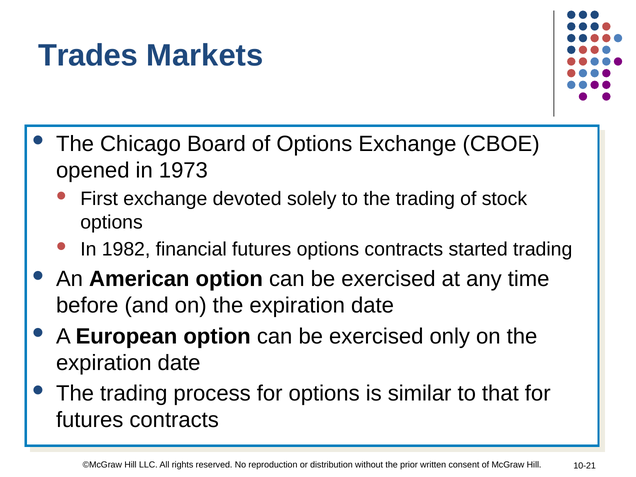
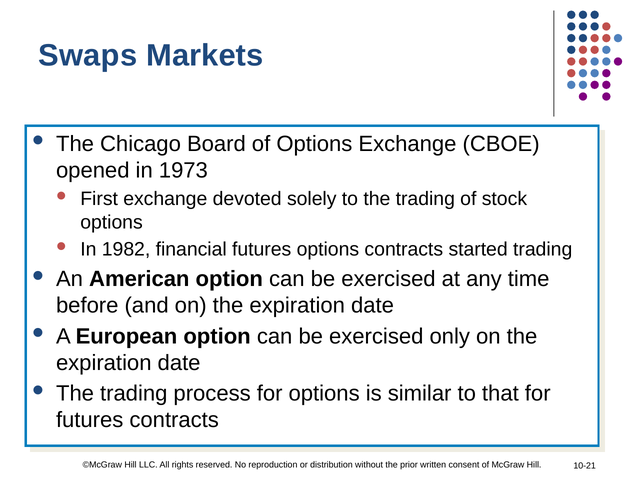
Trades: Trades -> Swaps (88, 56)
